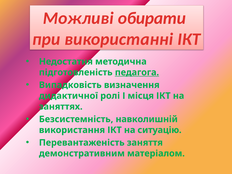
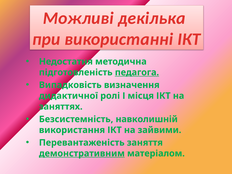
обирати: обирати -> декілька (152, 18)
ситуацію: ситуацію -> зайвими (159, 130)
демонстративним underline: none -> present (82, 153)
